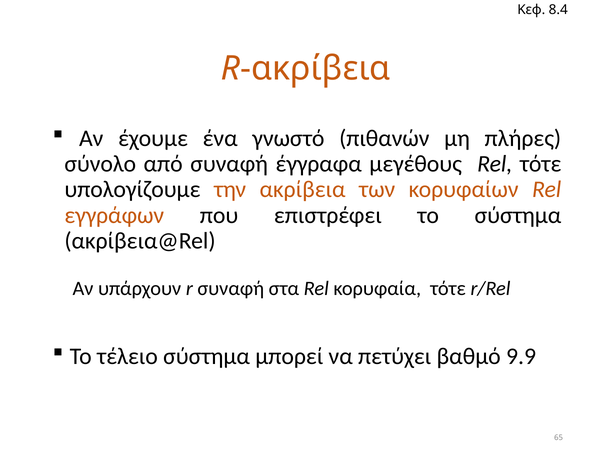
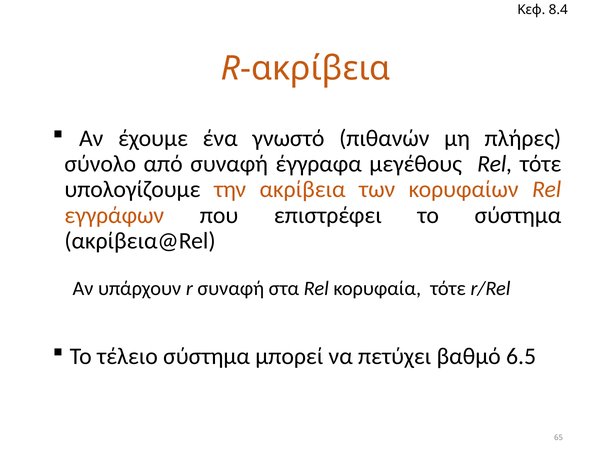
9.9: 9.9 -> 6.5 (521, 356)
